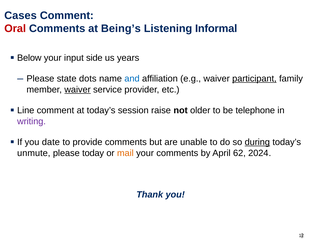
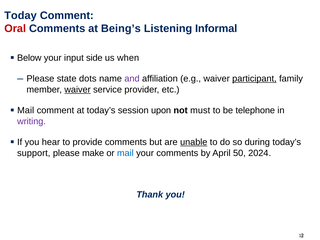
Cases: Cases -> Today (21, 16)
years: years -> when (128, 58)
and colour: blue -> purple (132, 79)
Line: Line -> Mail (26, 110)
raise: raise -> upon (161, 110)
older: older -> must (200, 110)
date: date -> hear (51, 142)
unable underline: none -> present (194, 142)
during underline: present -> none (257, 142)
unmute: unmute -> support (34, 153)
today: today -> make (93, 153)
mail colour: orange -> blue (125, 153)
62: 62 -> 50 (239, 153)
